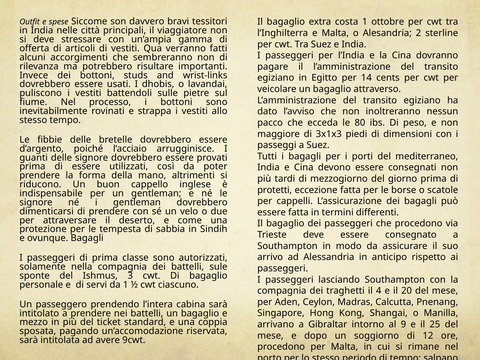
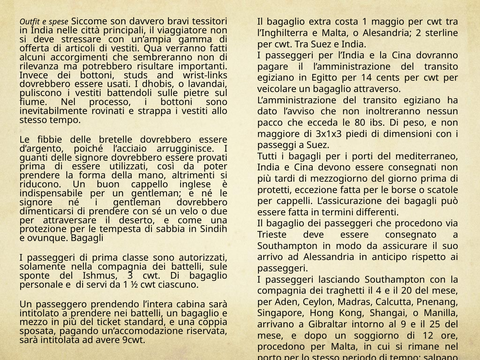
ottobre: ottobre -> maggio (388, 22)
